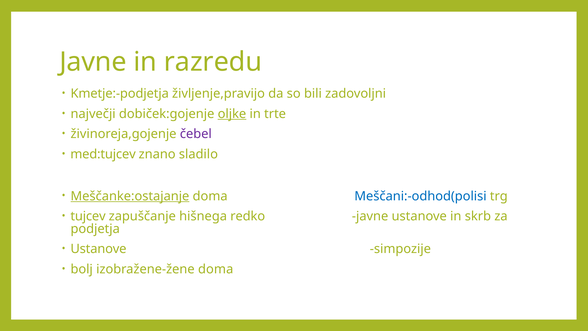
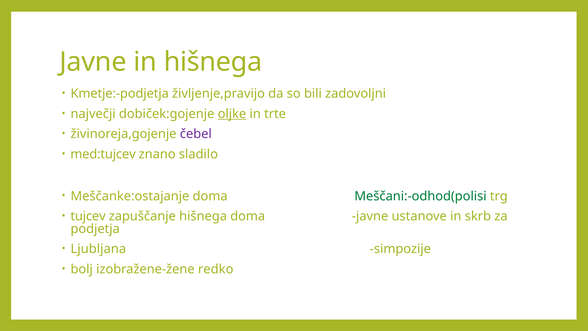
in razredu: razredu -> hišnega (213, 62)
Meščanke:ostajanje underline: present -> none (130, 196)
Meščani:-odhod(polisi colour: blue -> green (420, 196)
hišnega redko: redko -> doma (248, 216)
Ustanove: Ustanove -> Ljubljana (98, 249)
izobražene-žene doma: doma -> redko (216, 269)
